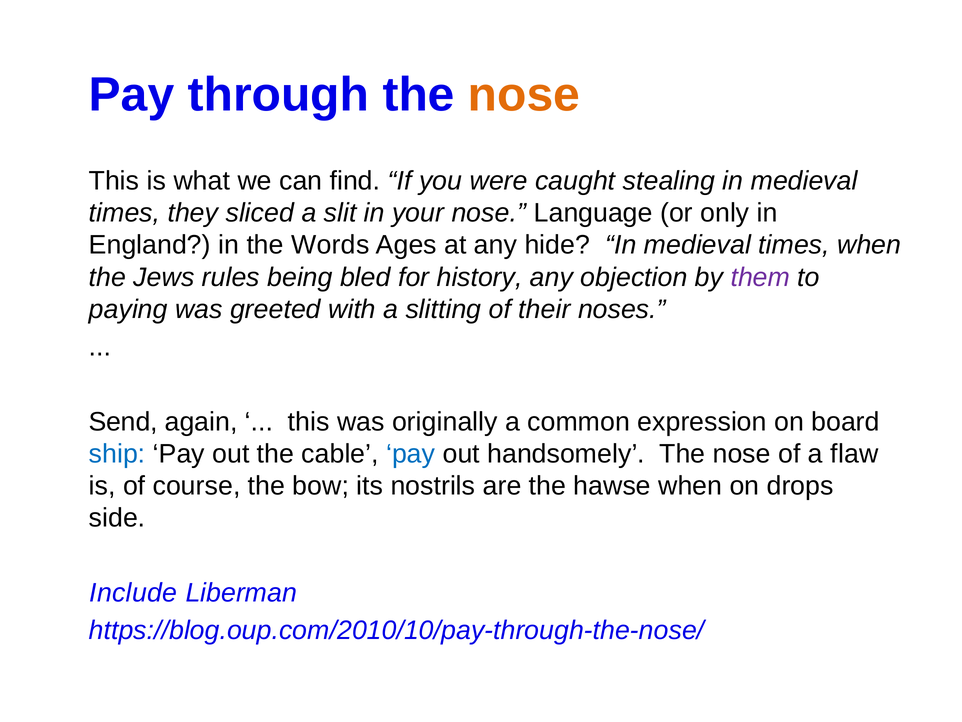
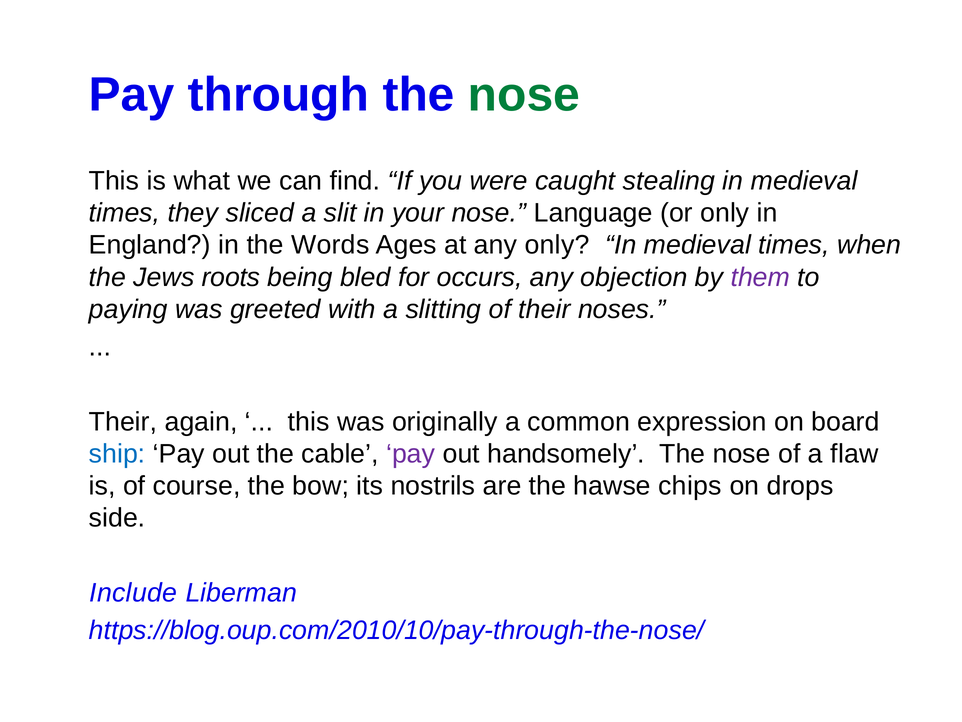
nose colour: orange -> green (524, 95)
any hide: hide -> only (557, 245)
rules: rules -> roots (231, 277)
history: history -> occurs (480, 277)
Send: Send -> Their (123, 421)
pay colour: blue -> purple (411, 453)
hawse when: when -> chips (690, 486)
